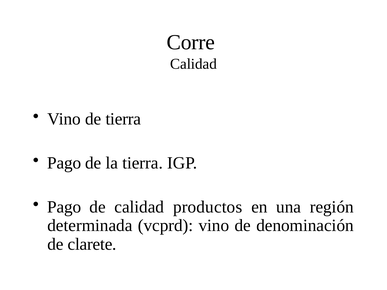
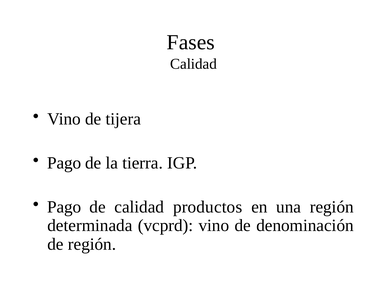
Corre: Corre -> Fases (191, 42)
de tierra: tierra -> tijera (123, 119)
de clarete: clarete -> región (92, 244)
